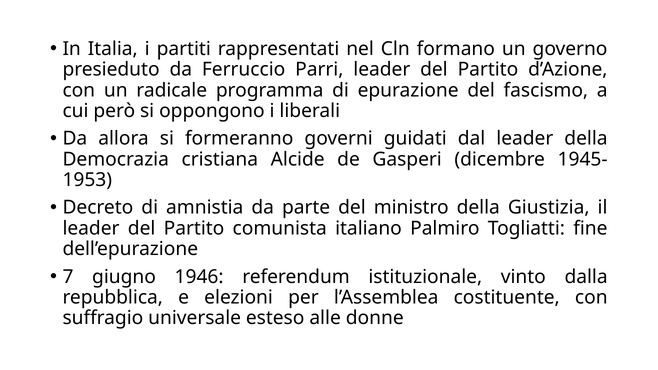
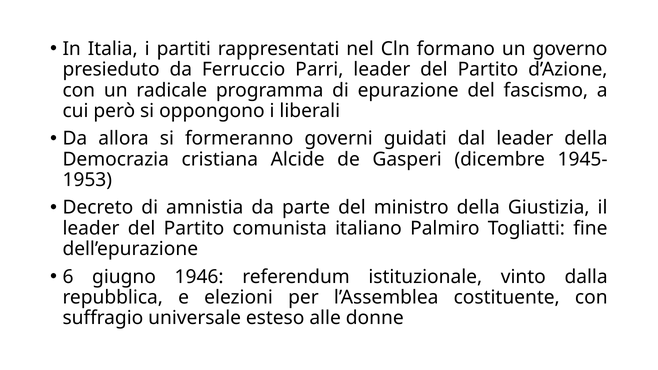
7: 7 -> 6 (68, 277)
